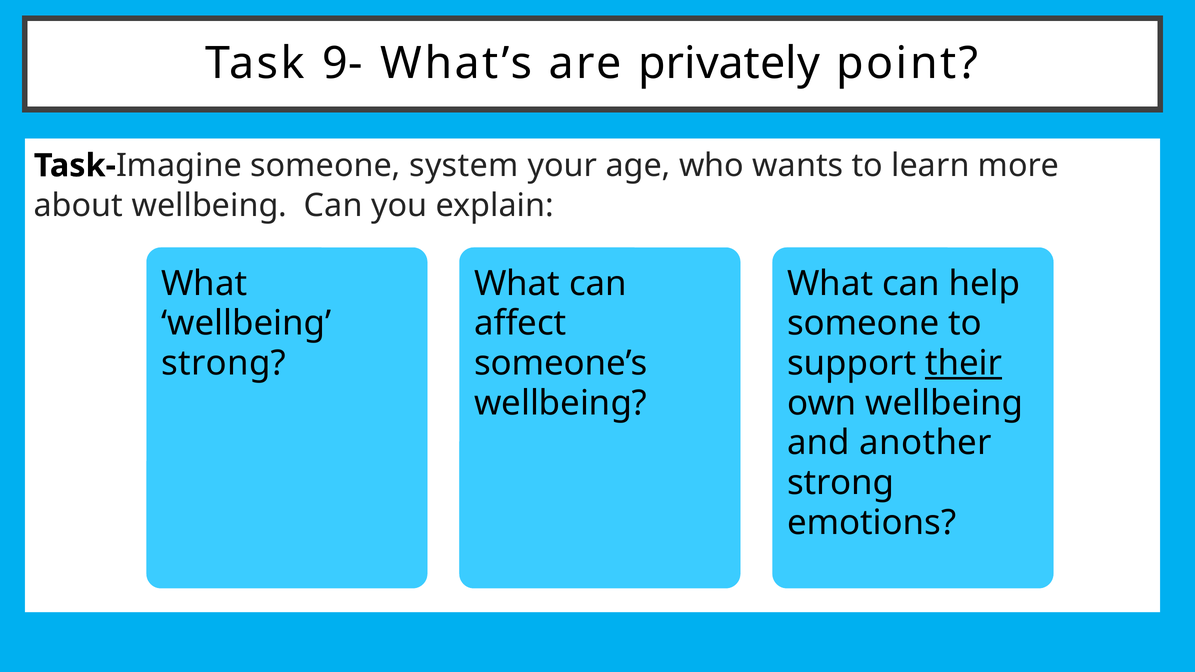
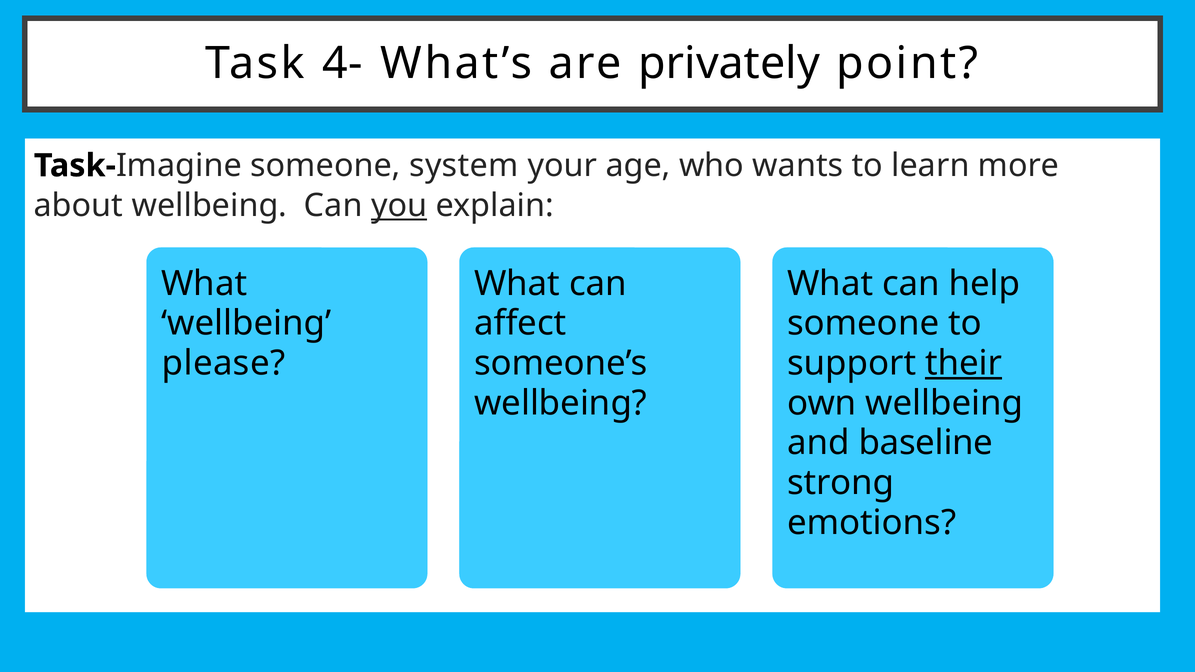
9-: 9- -> 4- (342, 64)
you underline: none -> present (399, 206)
strong: strong -> please (224, 363)
another: another -> baseline (926, 443)
